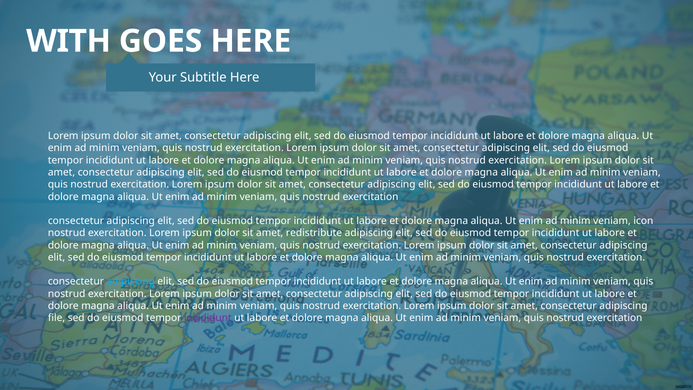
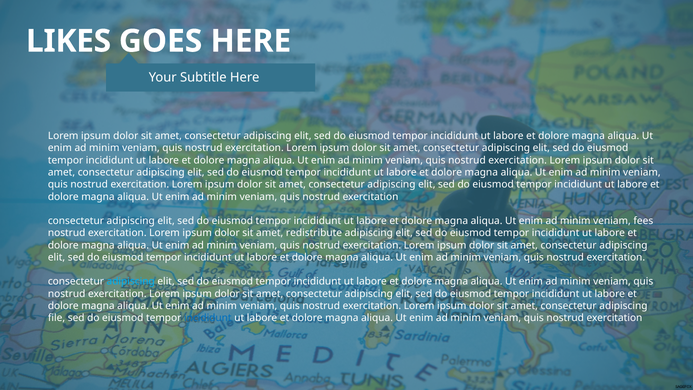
WITH: WITH -> LIKES (69, 41)
icon: icon -> fees (643, 221)
incididunt colour: purple -> blue (208, 318)
